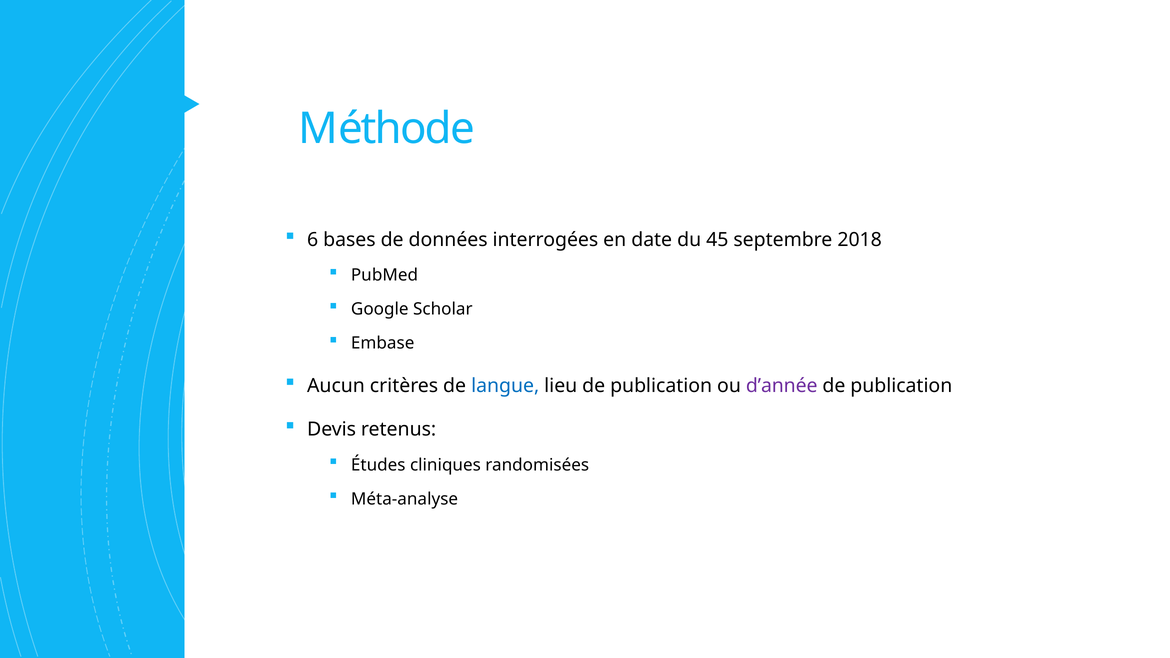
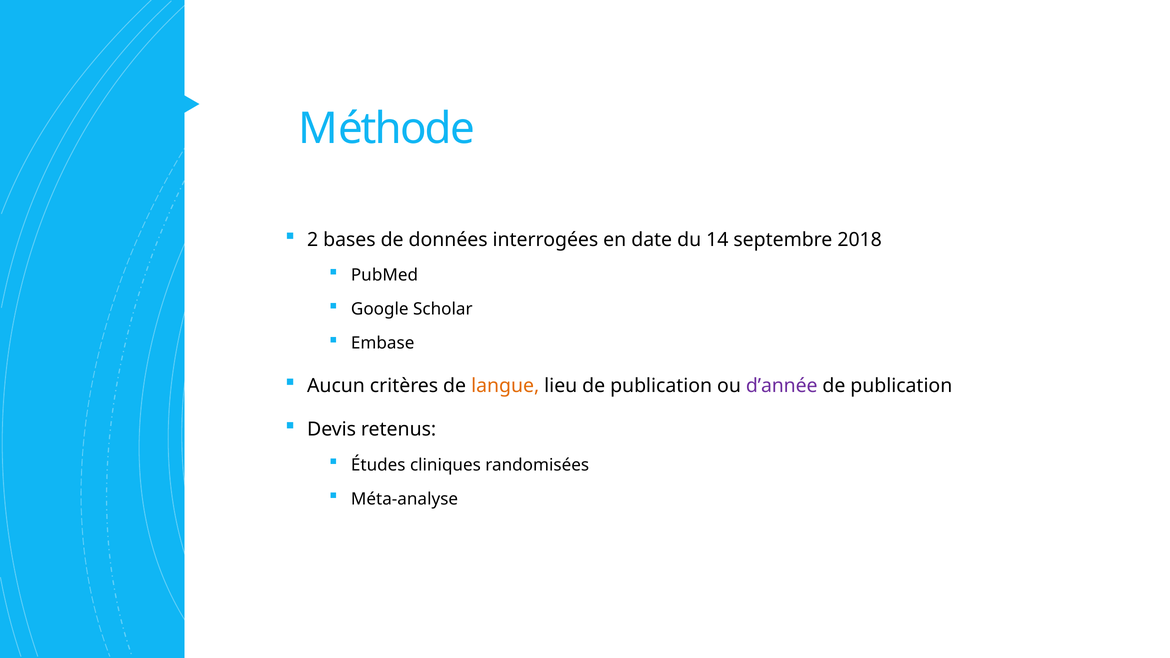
6: 6 -> 2 (313, 240)
45: 45 -> 14 (717, 240)
langue colour: blue -> orange (505, 386)
